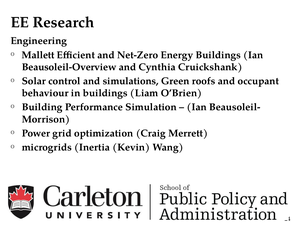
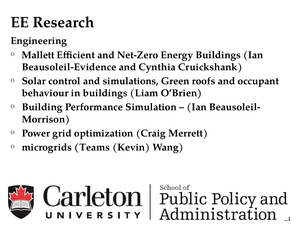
Beausoleil-Overview: Beausoleil-Overview -> Beausoleil-Evidence (69, 67)
Inertia: Inertia -> Teams (92, 147)
